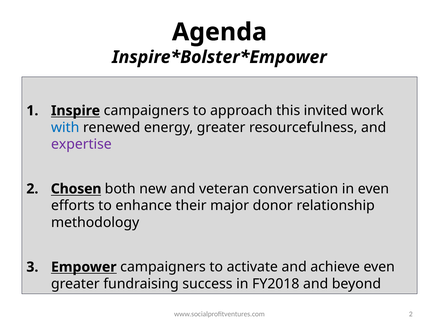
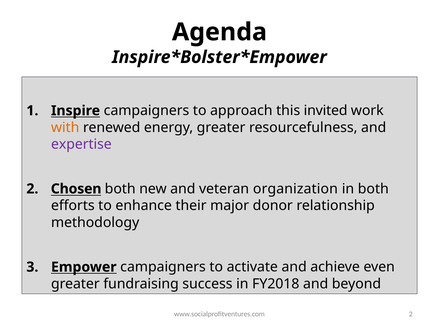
with colour: blue -> orange (65, 128)
conversation: conversation -> organization (295, 189)
in even: even -> both (373, 189)
